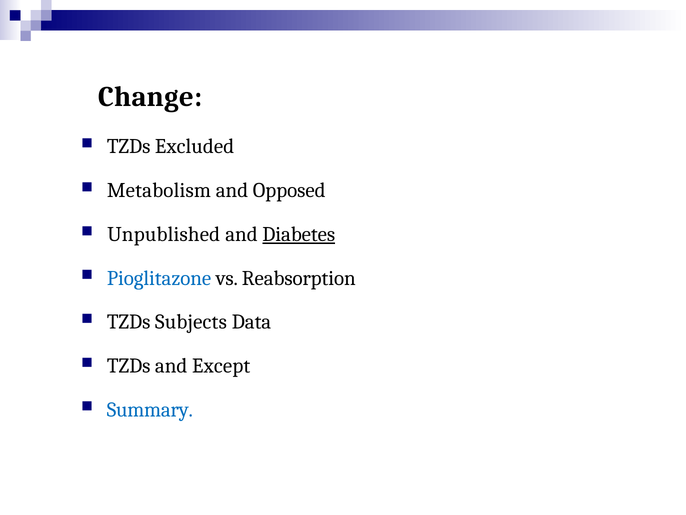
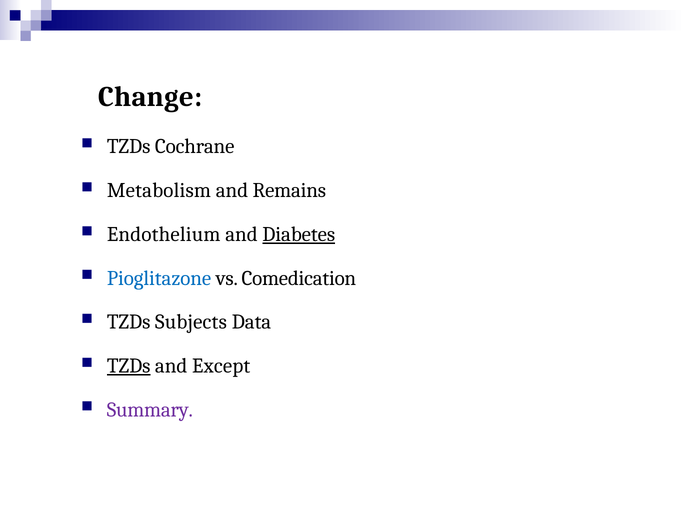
Excluded: Excluded -> Cochrane (195, 146)
Opposed: Opposed -> Remains (289, 190)
Unpublished: Unpublished -> Endothelium (164, 234)
Reabsorption: Reabsorption -> Comedication (299, 278)
TZDs underline: none -> present (129, 365)
Summary colour: blue -> purple (150, 409)
